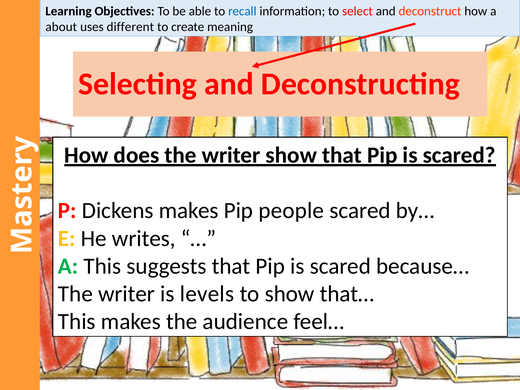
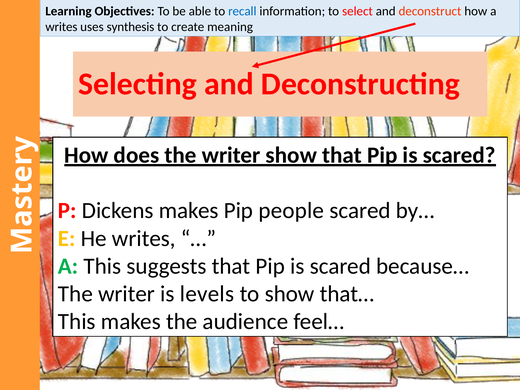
about: about -> writes (61, 27)
different: different -> synthesis (130, 27)
